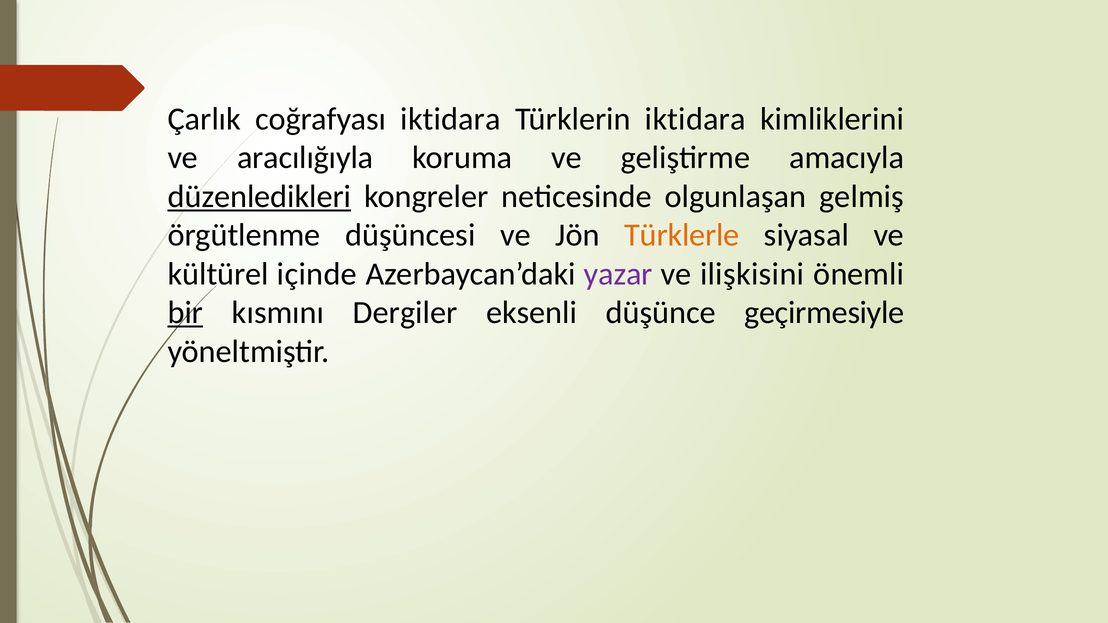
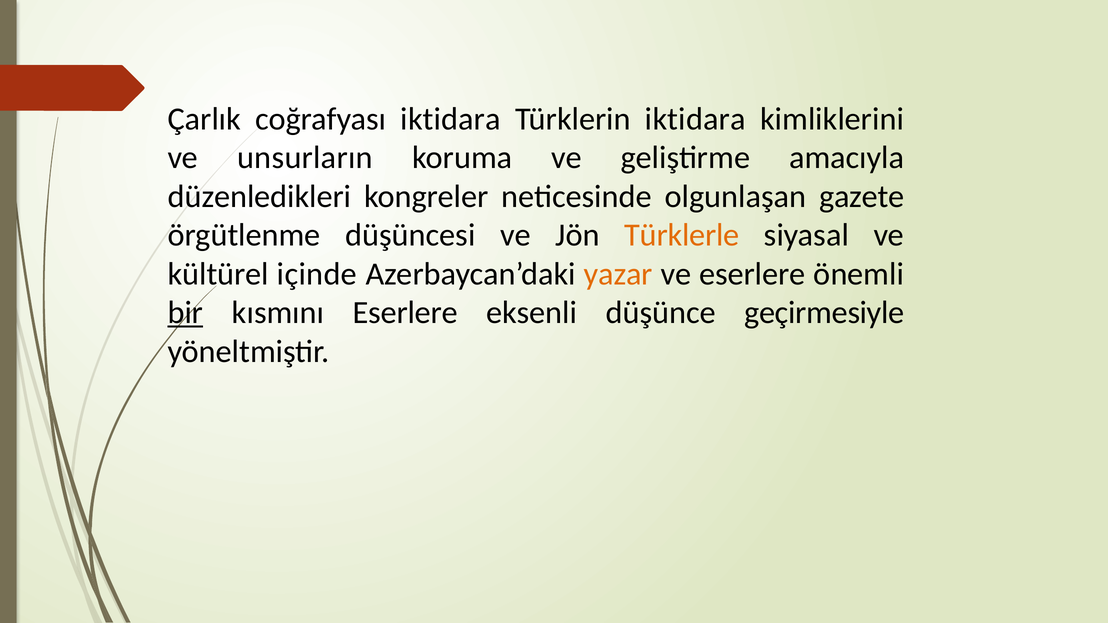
aracılığıyla: aracılığıyla -> unsurların (305, 158)
düzenledikleri underline: present -> none (259, 197)
gelmiş: gelmiş -> gazete (862, 197)
yazar colour: purple -> orange (618, 274)
ve ilişkisini: ilişkisini -> eserlere (752, 274)
kısmını Dergiler: Dergiler -> Eserlere (405, 313)
